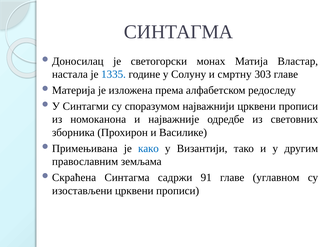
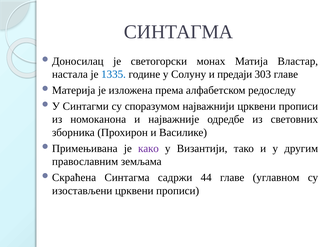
смртну: смртну -> предаји (235, 74)
како colour: blue -> purple (148, 148)
91: 91 -> 44 (206, 177)
